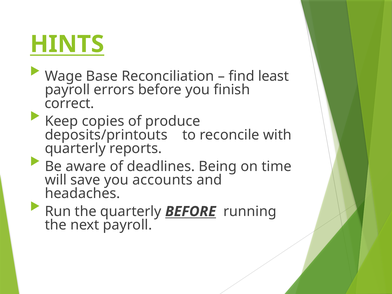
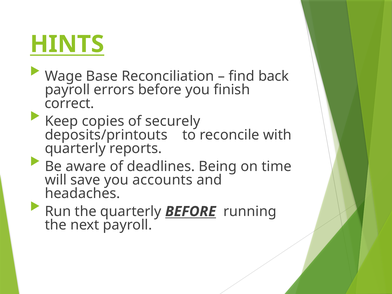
least: least -> back (274, 76)
produce: produce -> securely (173, 121)
